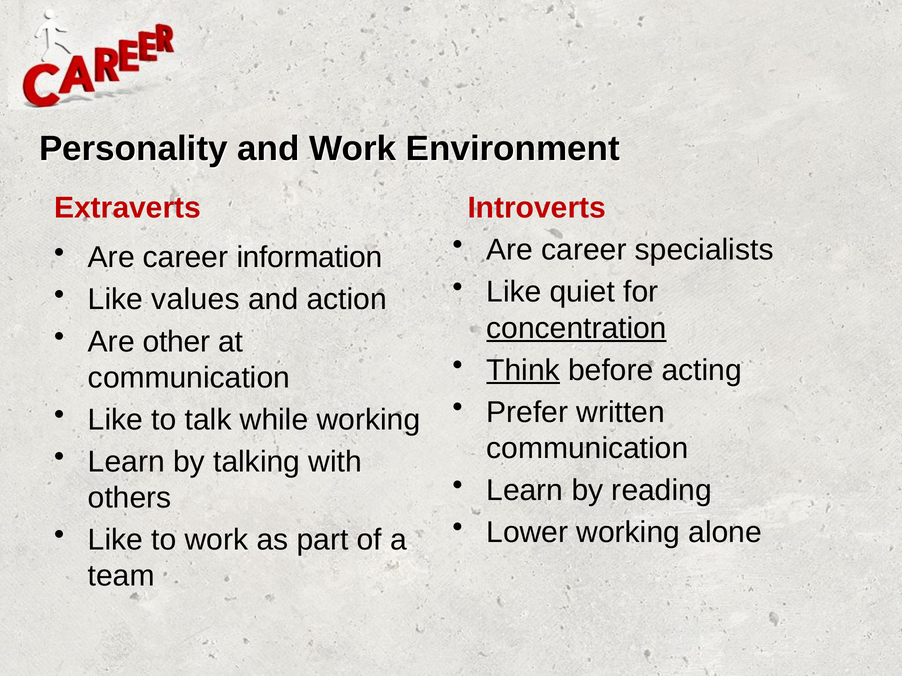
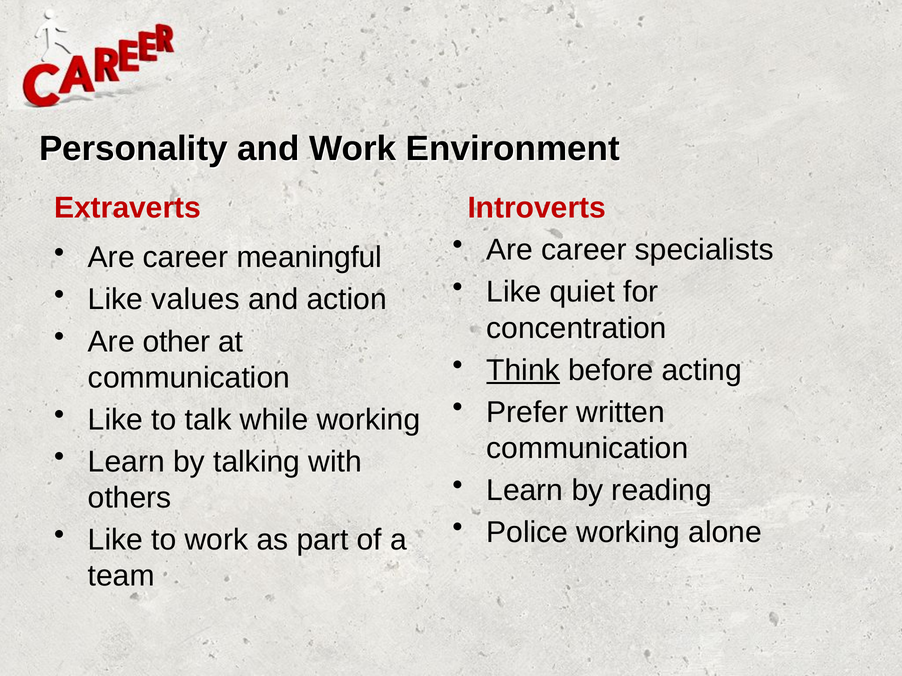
information: information -> meaningful (309, 258)
concentration underline: present -> none (577, 328)
Lower: Lower -> Police (527, 533)
